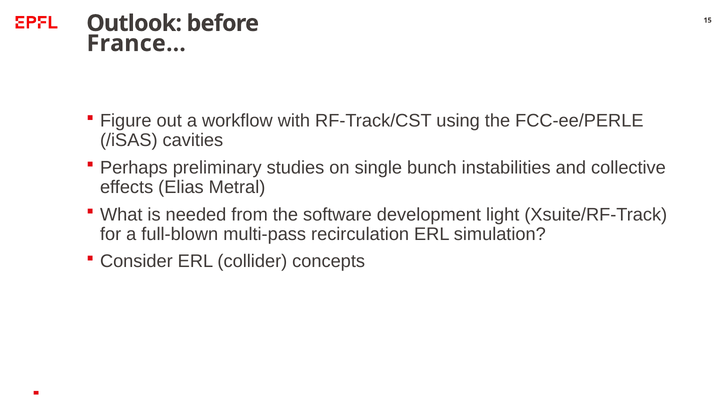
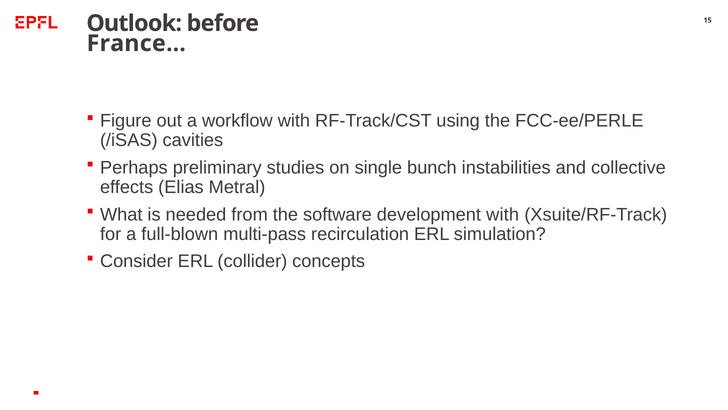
development light: light -> with (503, 214)
